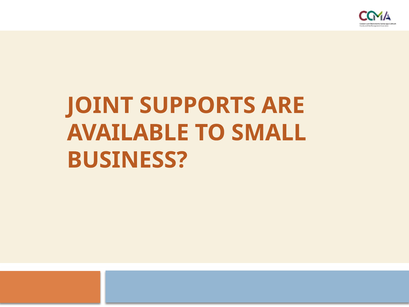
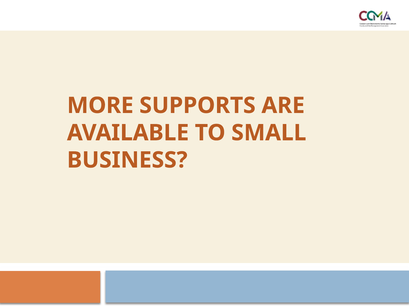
JOINT: JOINT -> MORE (100, 105)
